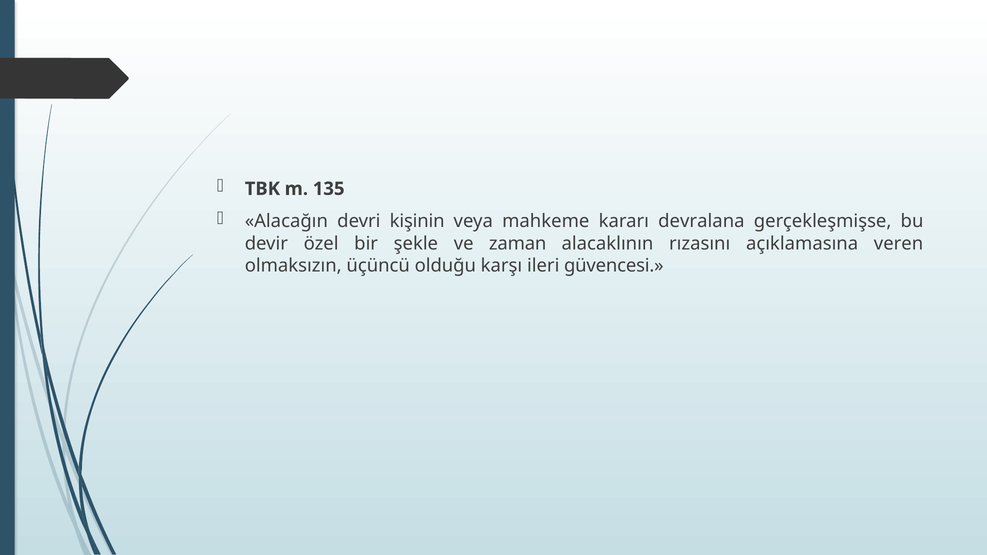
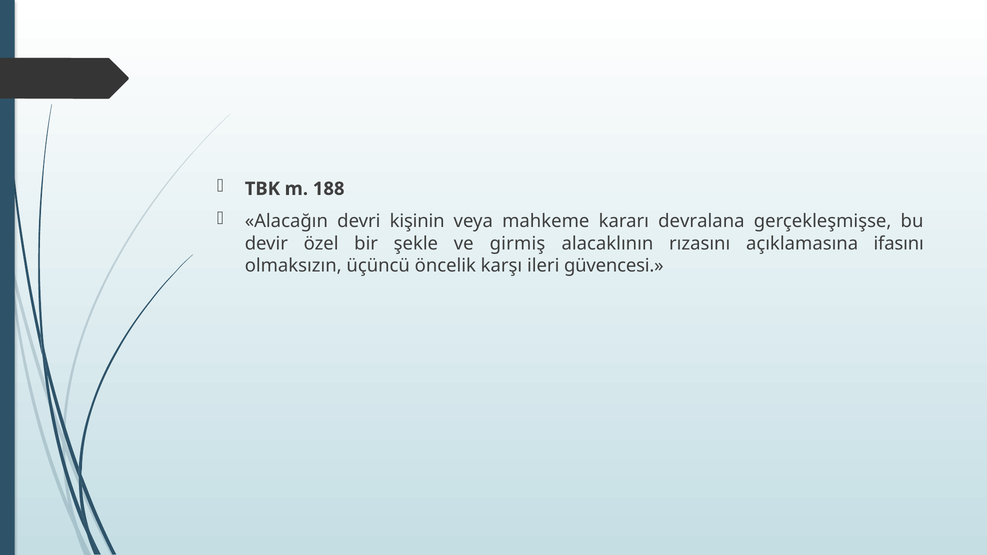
135: 135 -> 188 (329, 189)
zaman: zaman -> girmiş (517, 244)
veren: veren -> ifasını (899, 244)
olduğu: olduğu -> öncelik (445, 266)
